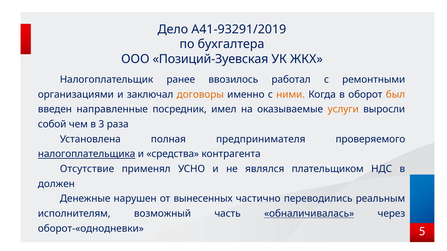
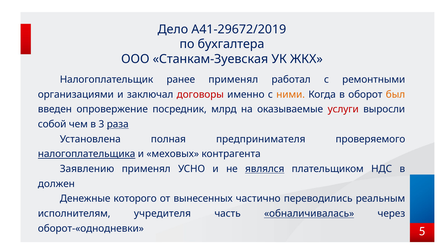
А41-93291/2019: А41-93291/2019 -> А41-29672/2019 (239, 29)
Позиций-Зуевская: Позиций-Зуевская -> Станкам-Зуевская (210, 59)
ранее ввозилось: ввозилось -> применял (233, 80)
договоры colour: orange -> red (200, 95)
направленные: направленные -> опровержение (112, 110)
имел: имел -> млрд (224, 110)
услуги colour: orange -> red (343, 110)
раза underline: none -> present (118, 124)
средства: средства -> меховых (173, 154)
Отсутствие: Отсутствие -> Заявлению (87, 169)
являлся underline: none -> present (265, 169)
нарушен: нарушен -> которого (135, 199)
возможный: возможный -> учредителя (162, 214)
